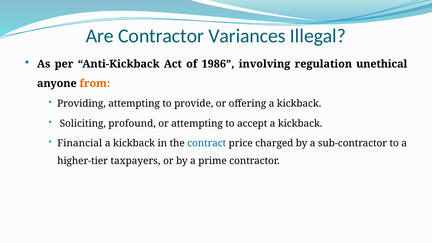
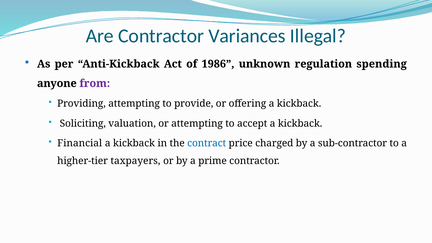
involving: involving -> unknown (265, 64)
unethical: unethical -> spending (382, 64)
from colour: orange -> purple (95, 83)
profound: profound -> valuation (132, 123)
